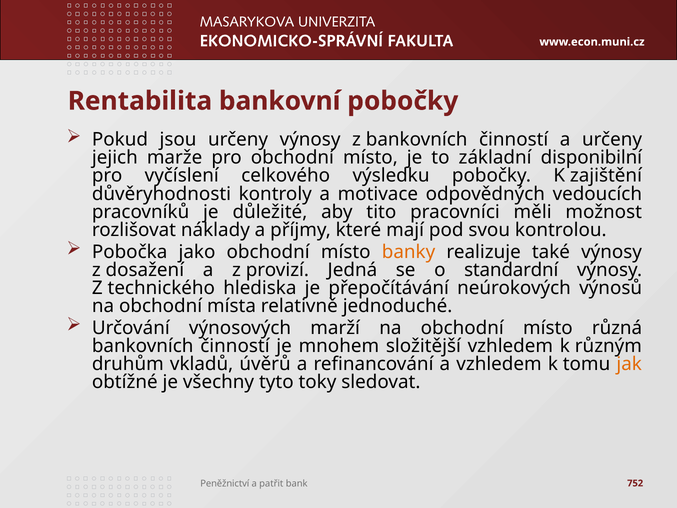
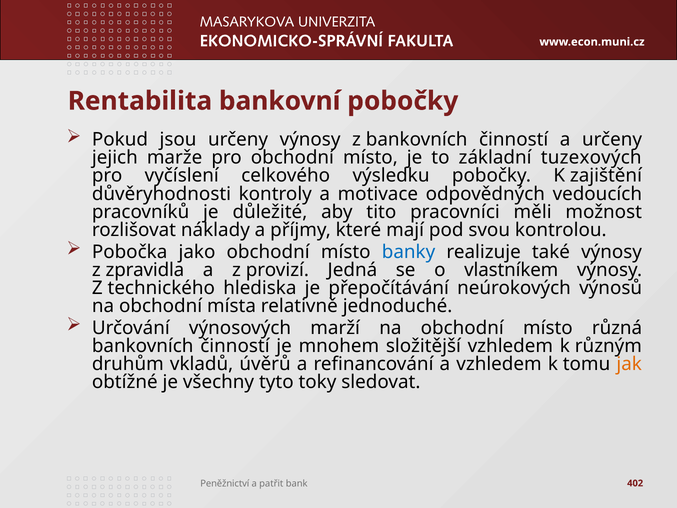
disponibilní: disponibilní -> tuzexových (591, 158)
banky colour: orange -> blue (409, 252)
dosažení: dosažení -> zpravidla (145, 270)
standardní: standardní -> vlastníkem (511, 270)
752: 752 -> 402 (635, 483)
